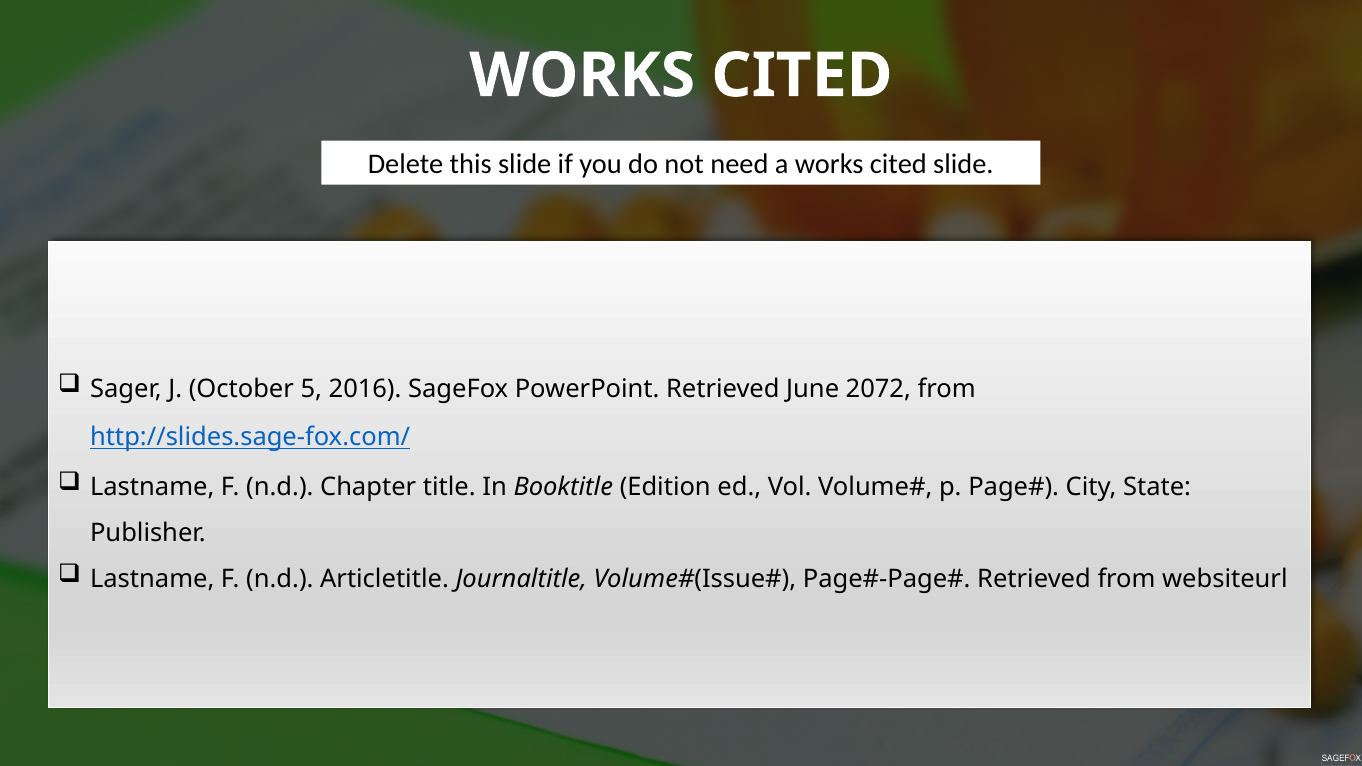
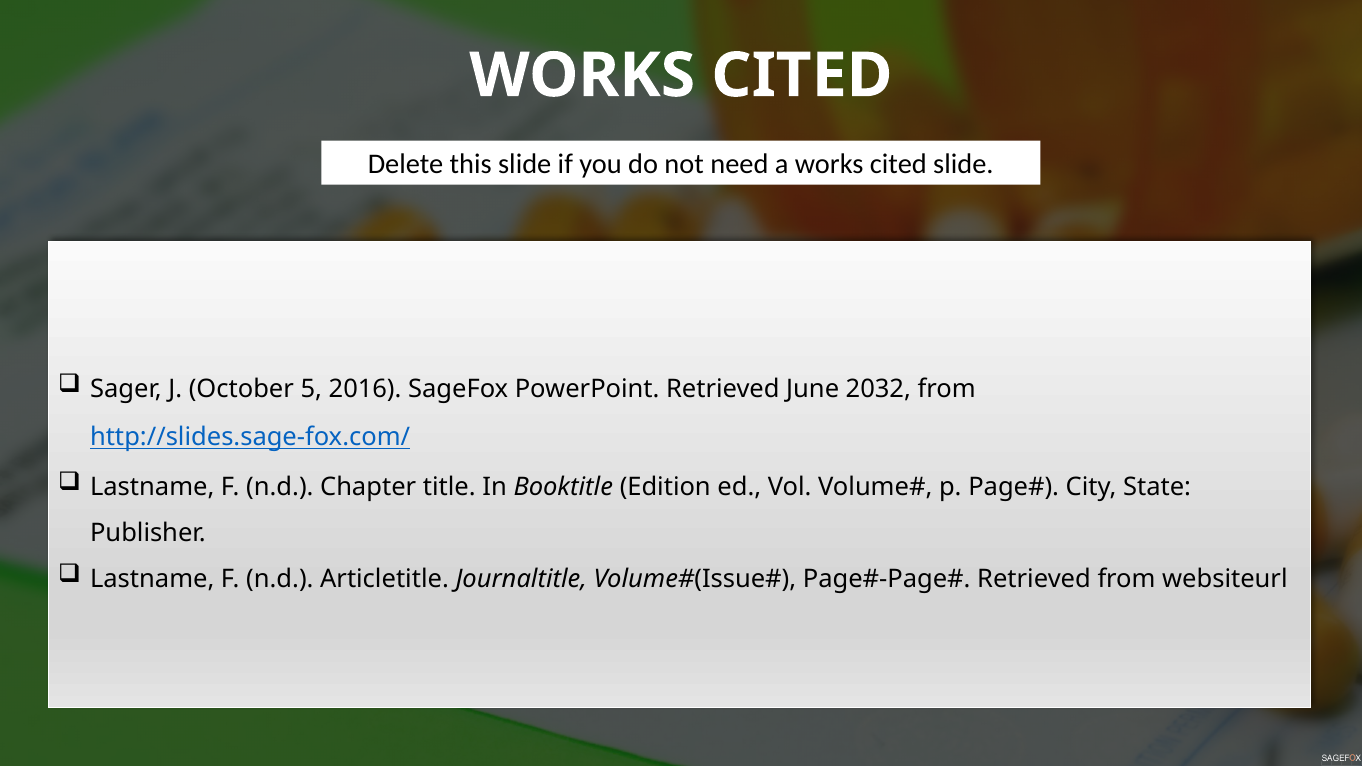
2072: 2072 -> 2032 (878, 389)
